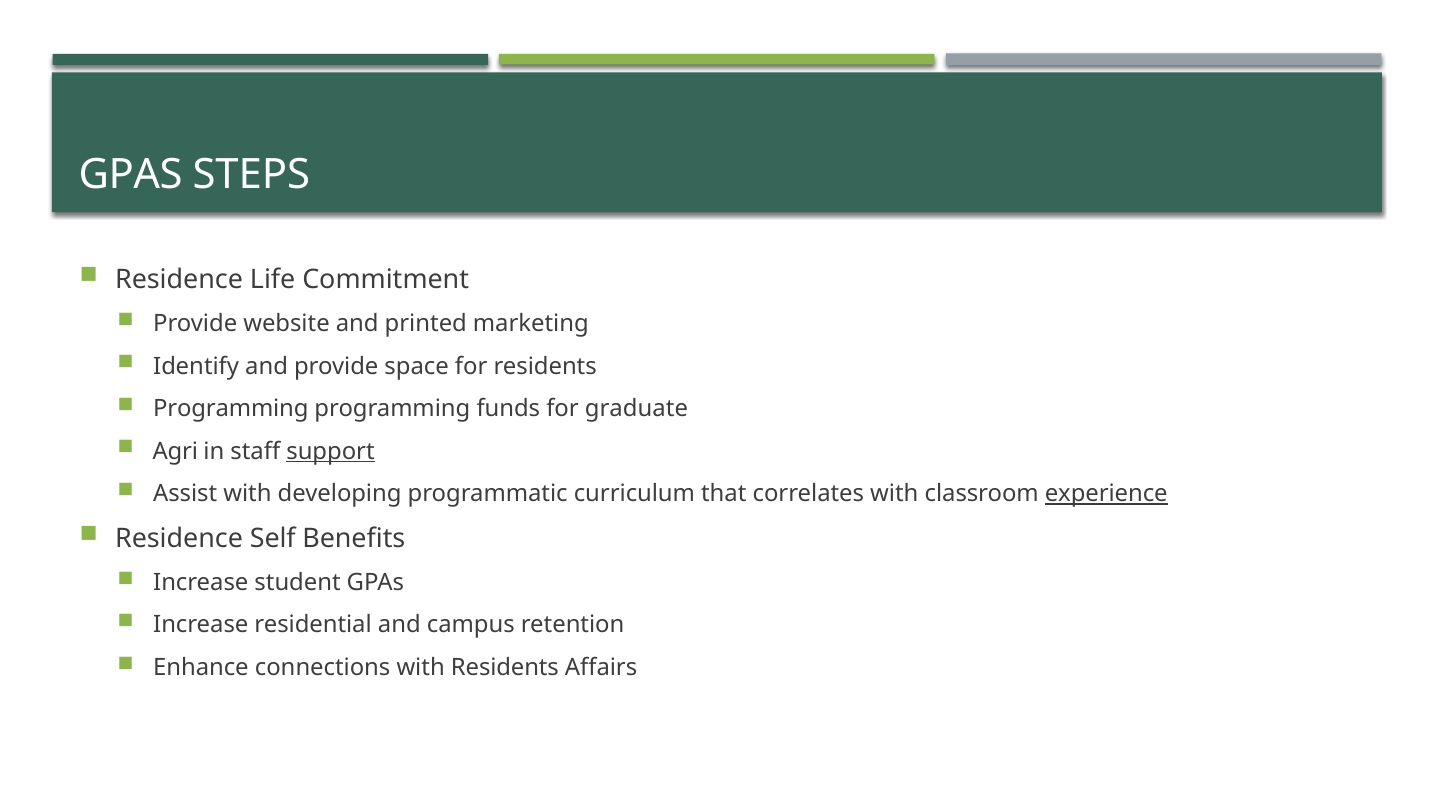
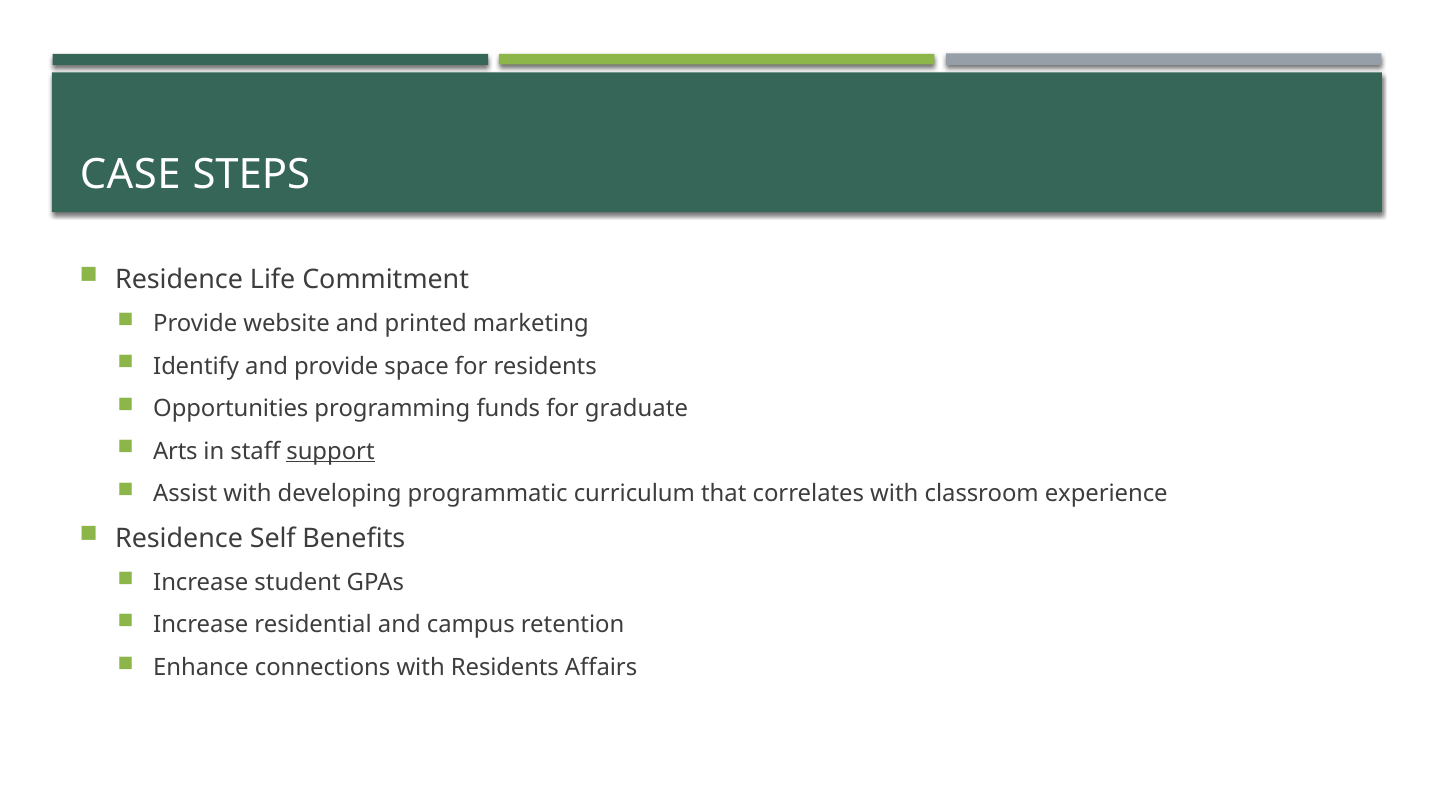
GPAS: GPAS -> CASE (130, 174)
Programming: Programming -> Opportunities (231, 409)
Agri: Agri -> Arts (175, 451)
experience underline: present -> none (1106, 493)
